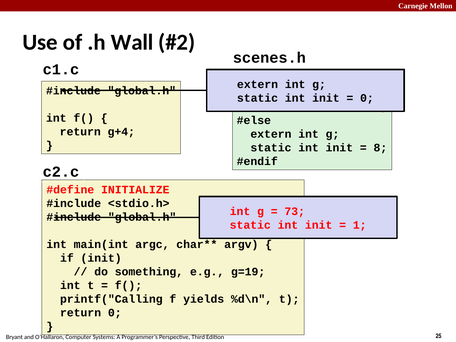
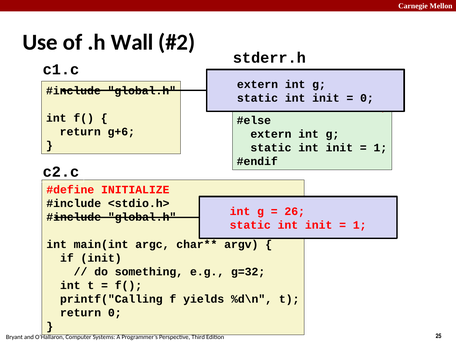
scenes.h: scenes.h -> stderr.h (269, 58)
g+4: g+4 -> g+6 (121, 132)
8: 8 -> 1 (380, 148)
73: 73 -> 26 (295, 211)
g=19: g=19 -> g=32 (248, 272)
